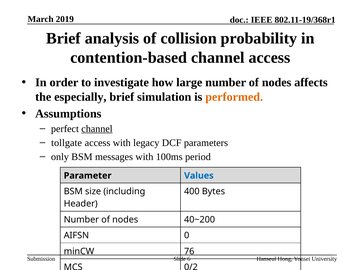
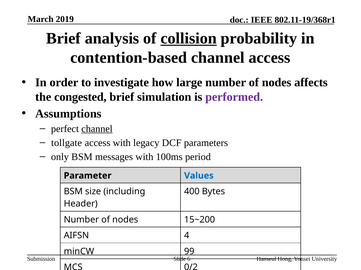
collision underline: none -> present (189, 39)
especially: especially -> congested (80, 97)
performed colour: orange -> purple (234, 97)
40~200: 40~200 -> 15~200 (200, 220)
0: 0 -> 4 (187, 236)
76: 76 -> 99 (189, 252)
